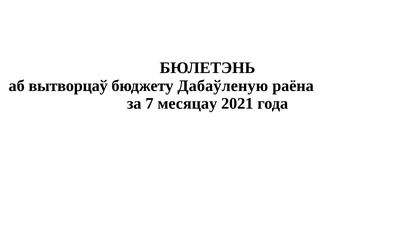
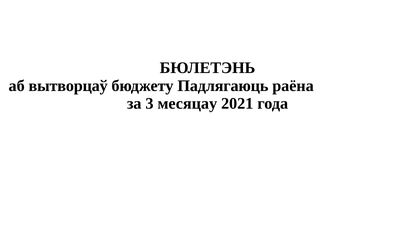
Дабаўленую: Дабаўленую -> Падлягаюць (223, 86)
7: 7 -> 3 (150, 104)
